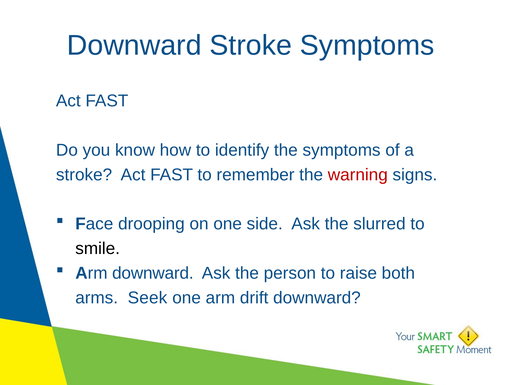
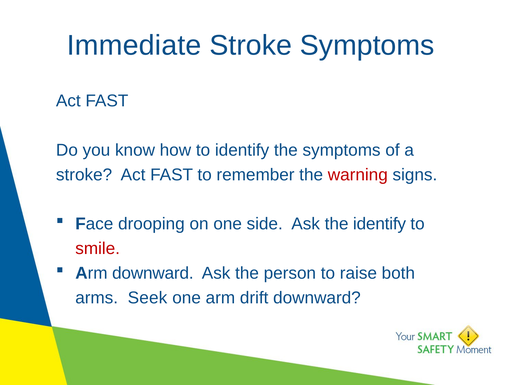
Downward: Downward -> Immediate (134, 45)
the slurred: slurred -> identify (380, 224)
smile colour: black -> red (98, 249)
